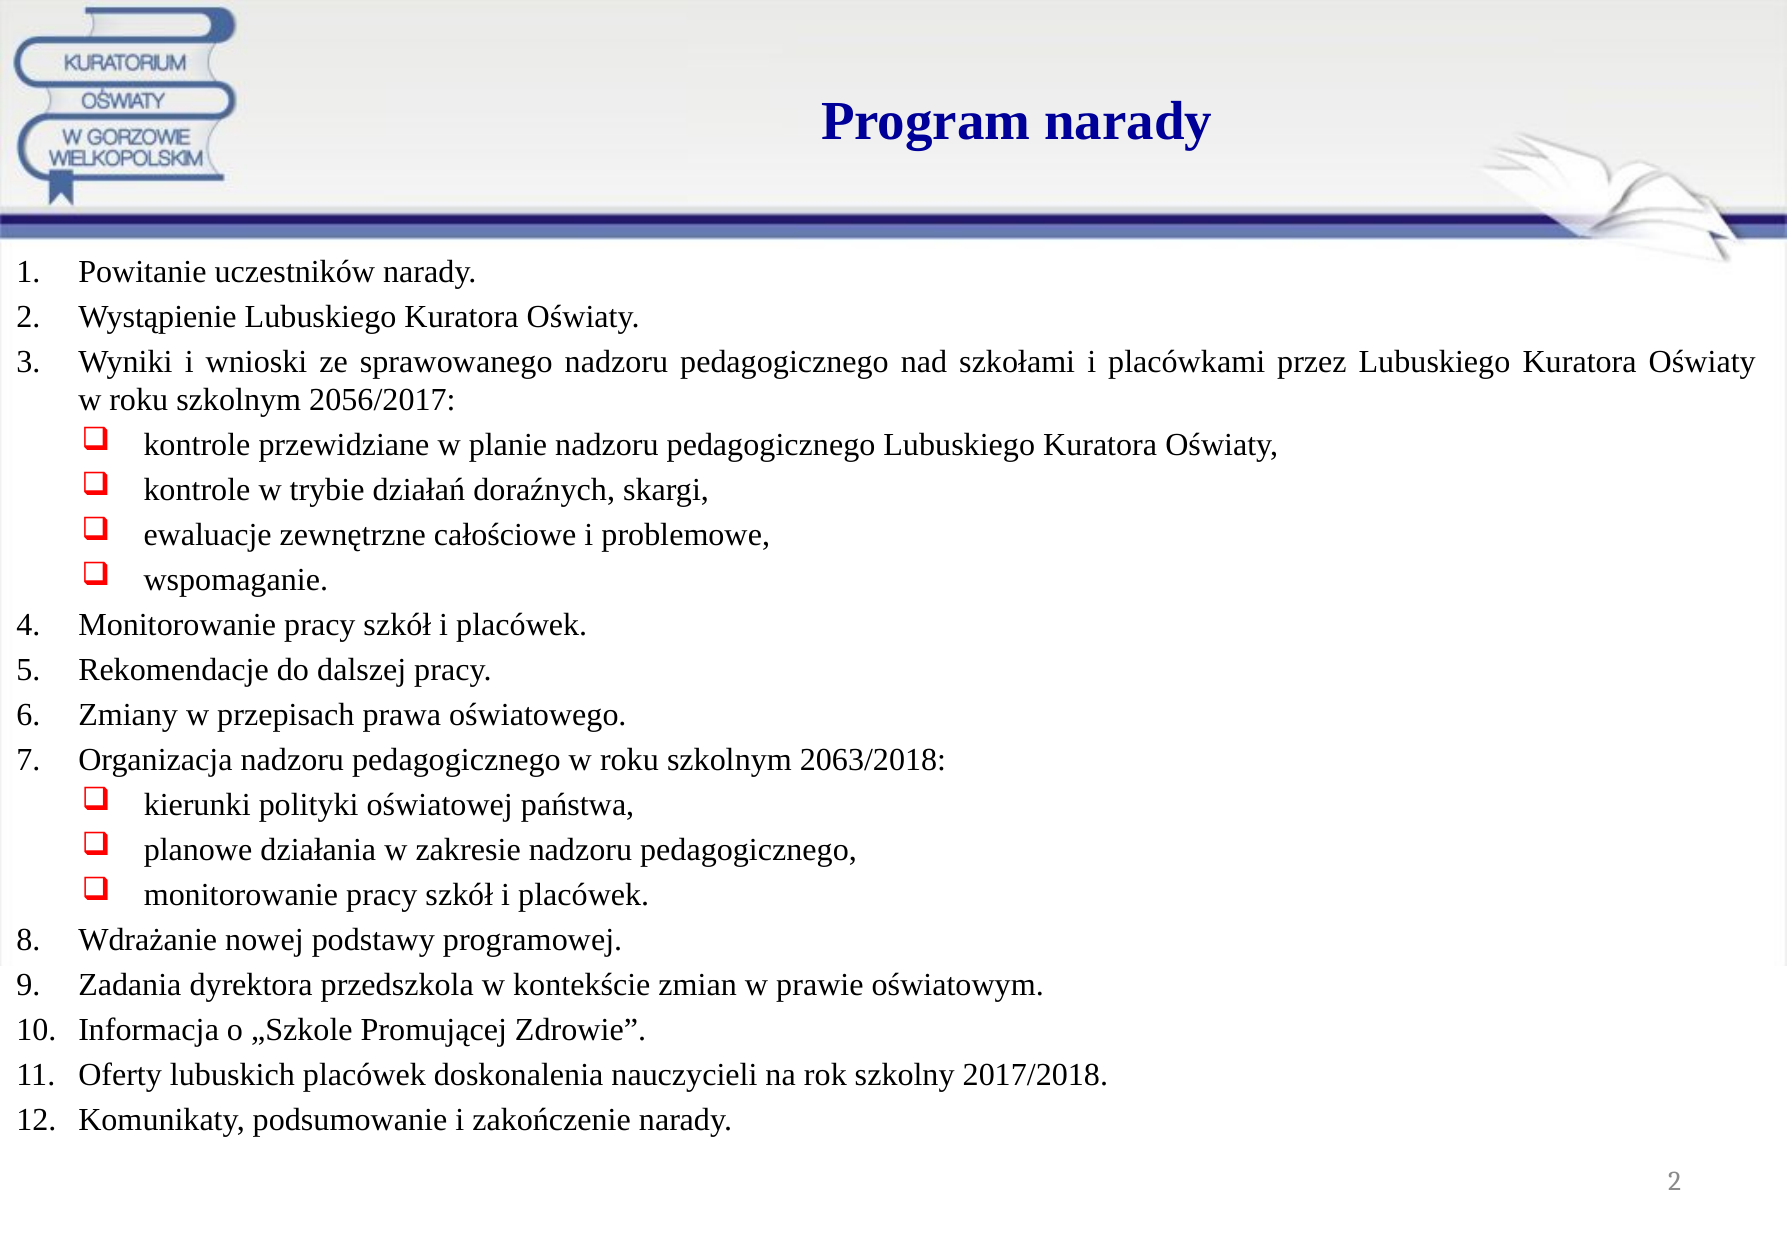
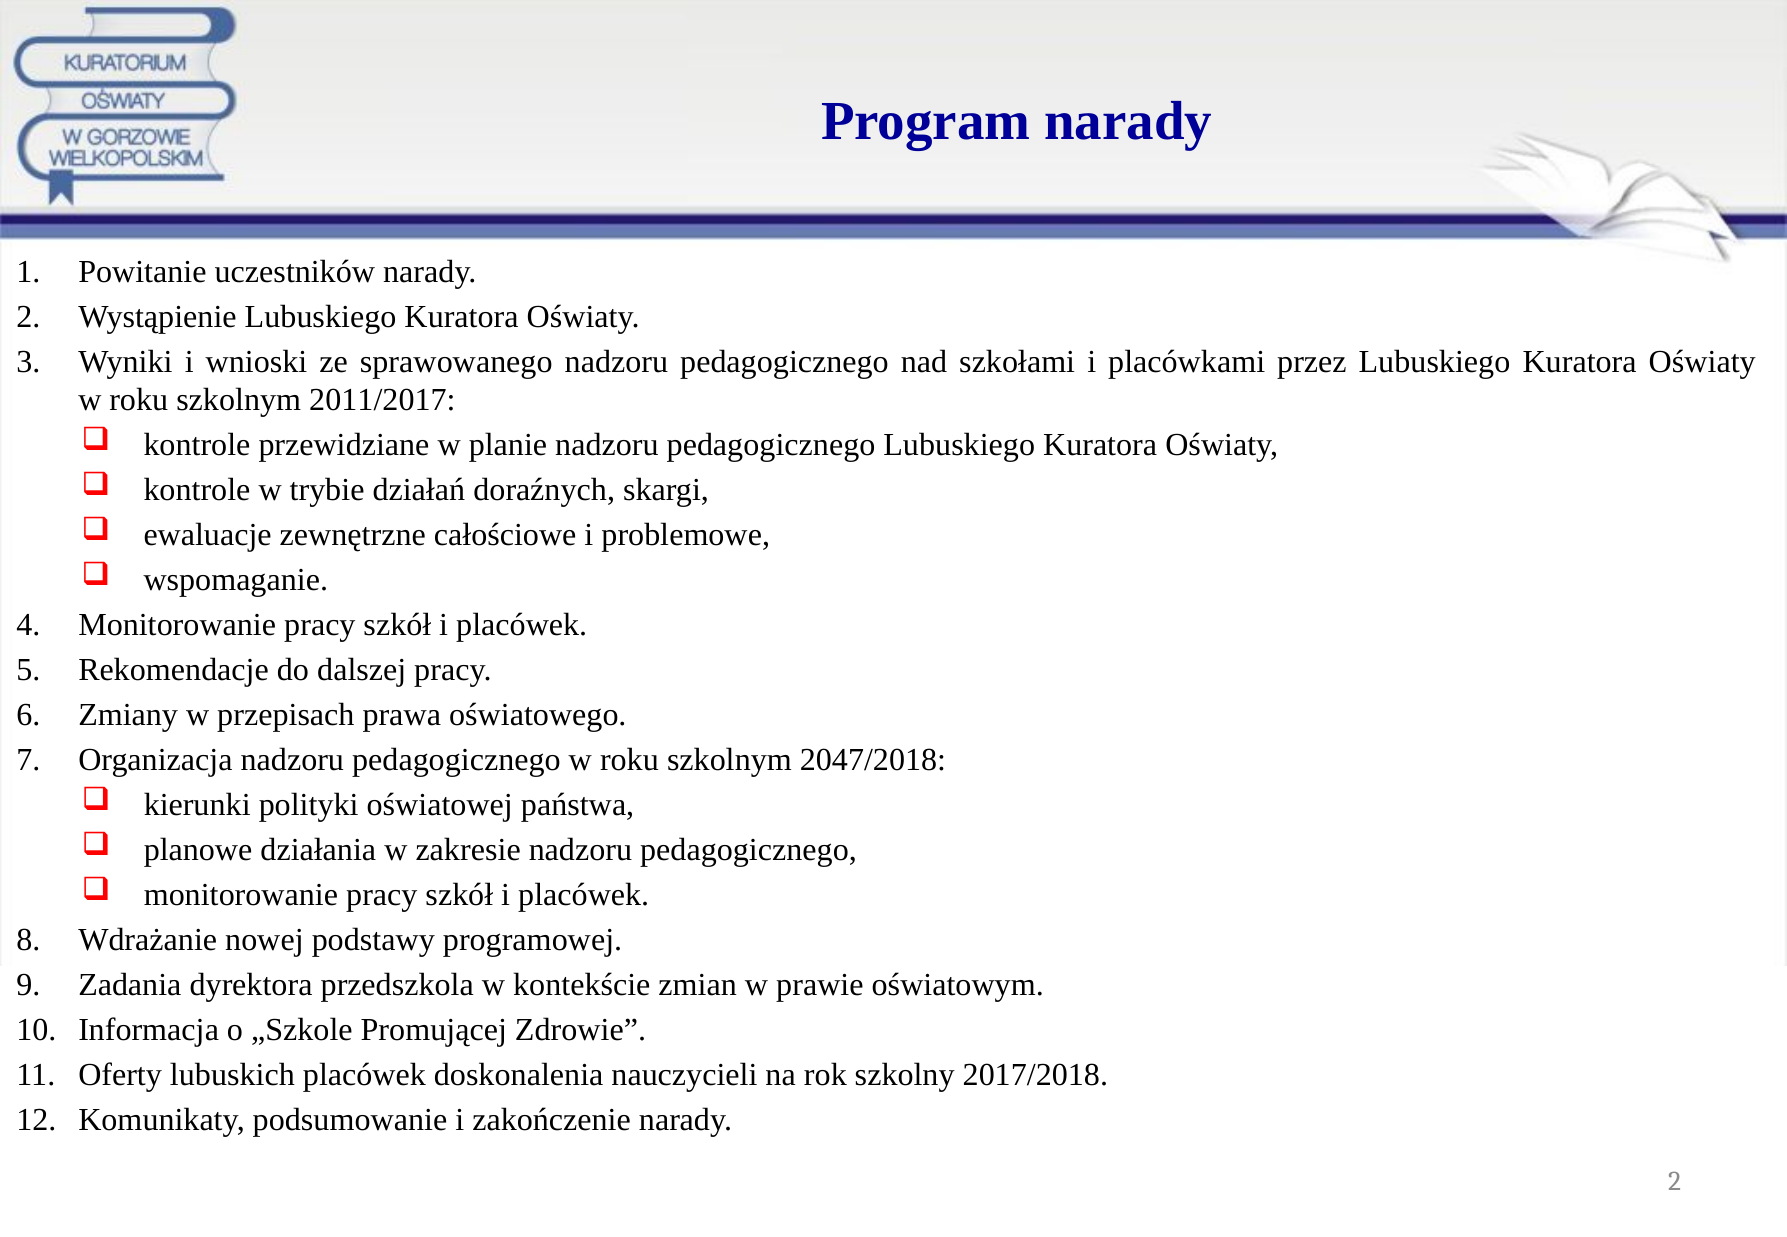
2056/2017: 2056/2017 -> 2011/2017 (382, 400)
2063/2018: 2063/2018 -> 2047/2018 (873, 760)
